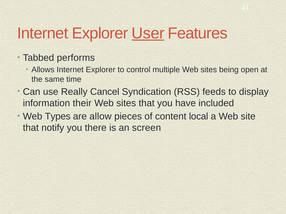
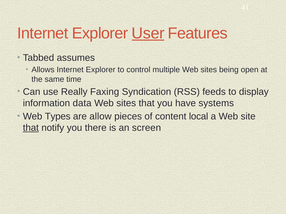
performs: performs -> assumes (76, 58)
Cancel: Cancel -> Faxing (105, 92)
their: their -> data (82, 103)
included: included -> systems (216, 103)
that underline: none -> present (31, 128)
